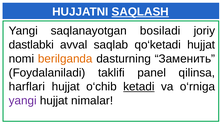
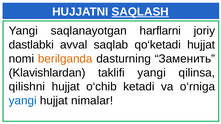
bosiladi: bosiladi -> harflarni (160, 31)
Foydalaniladi: Foydalaniladi -> Klavishlardan (47, 73)
taklifi panel: panel -> yangi (152, 73)
harflari: harflari -> qilishni (27, 87)
ketadi underline: present -> none (139, 87)
yangi colour: purple -> blue (23, 101)
